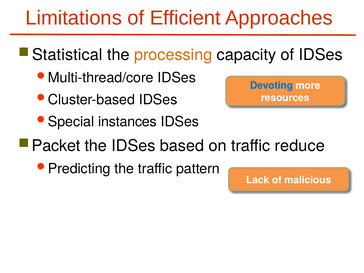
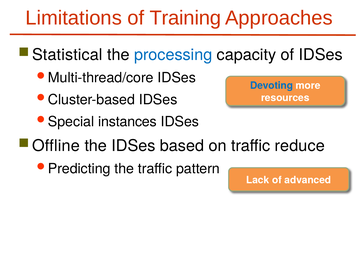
Efficient: Efficient -> Training (185, 18)
processing colour: orange -> blue (173, 55)
Packet: Packet -> Offline (56, 146)
malicious: malicious -> advanced (308, 180)
